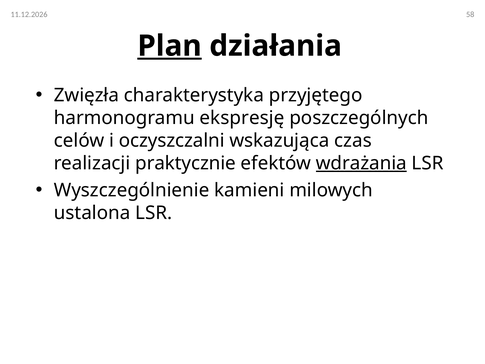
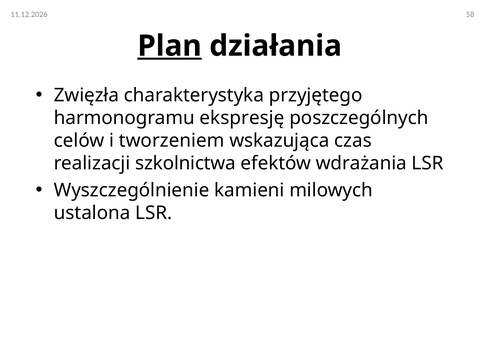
oczyszczalni: oczyszczalni -> tworzeniem (172, 140)
praktycznie: praktycznie -> szkolnictwa (186, 163)
wdrażania underline: present -> none (361, 163)
